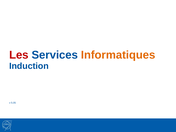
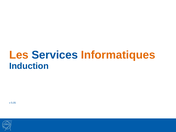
Les colour: red -> orange (19, 55)
